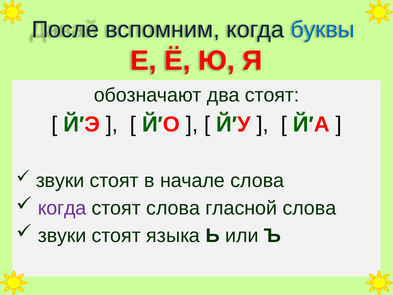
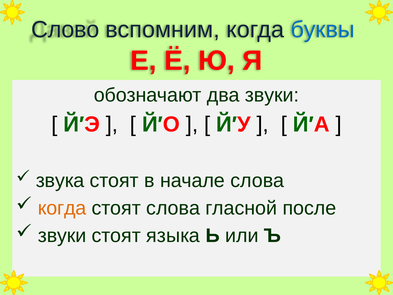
После: После -> Слово (65, 29)
два стоят: стоят -> звуки (272, 95)
звуки: звуки -> звука (60, 181)
когда colour: purple -> orange (62, 208)
гласной слова: слова -> после (309, 208)
